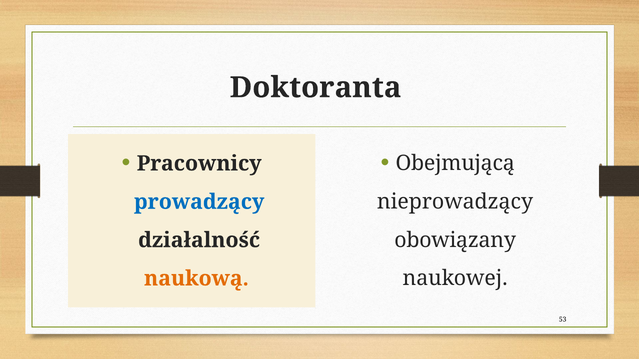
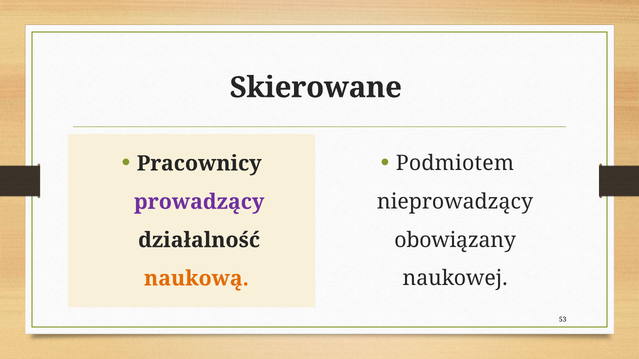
Doktoranta: Doktoranta -> Skierowane (316, 88)
Obejmującą: Obejmującą -> Podmiotem (455, 164)
prowadzący colour: blue -> purple (199, 202)
